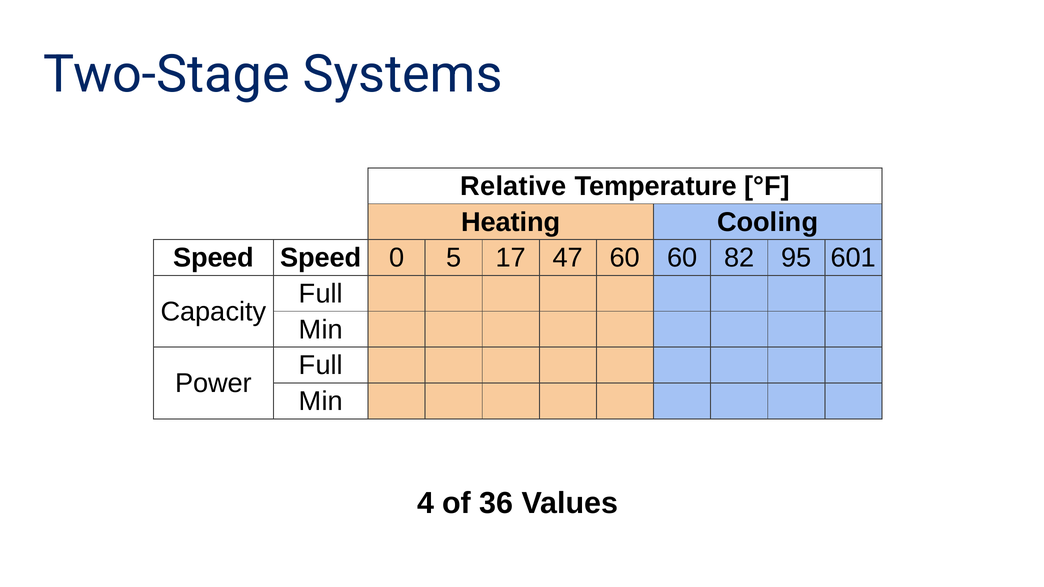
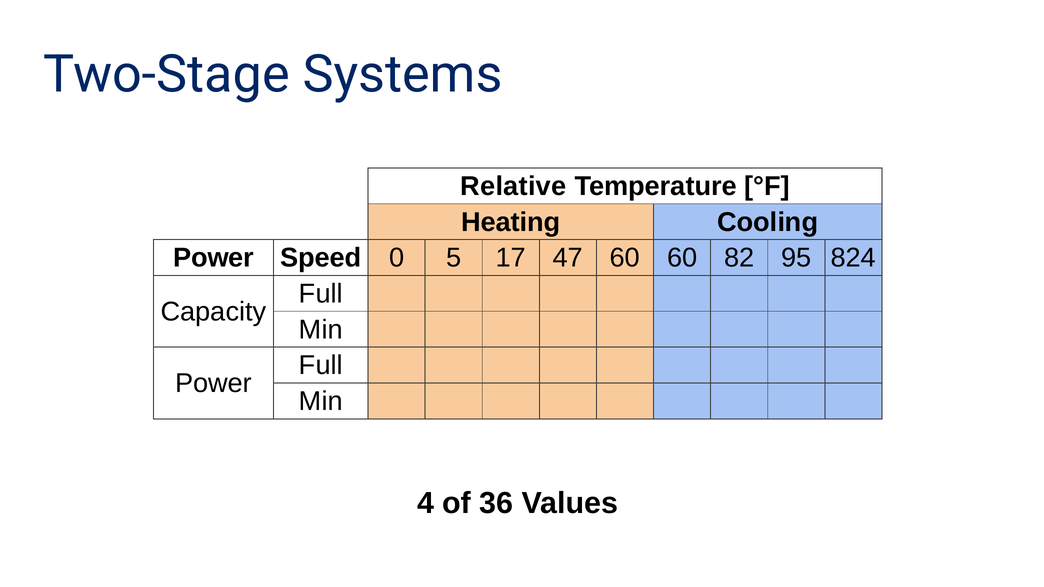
Speed: Speed -> Power (214, 258)
601: 601 -> 824 (853, 258)
